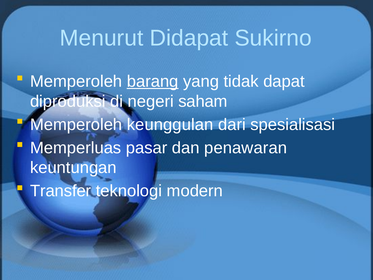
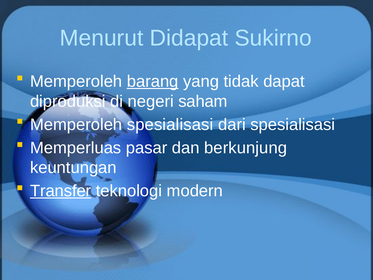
Memperoleh keunggulan: keunggulan -> spesialisasi (170, 124)
penawaran: penawaran -> berkunjung (246, 148)
Transfer underline: none -> present (61, 191)
